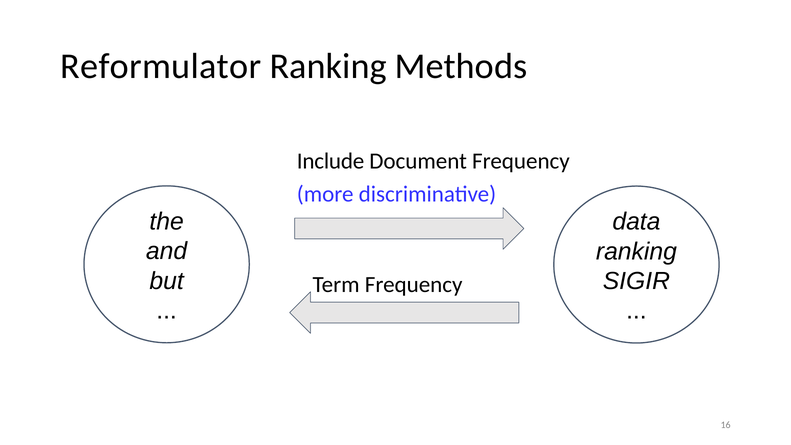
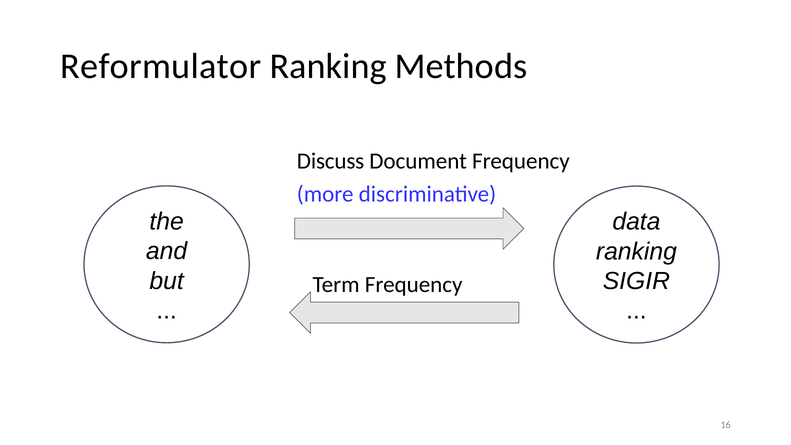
Include: Include -> Discuss (331, 161)
